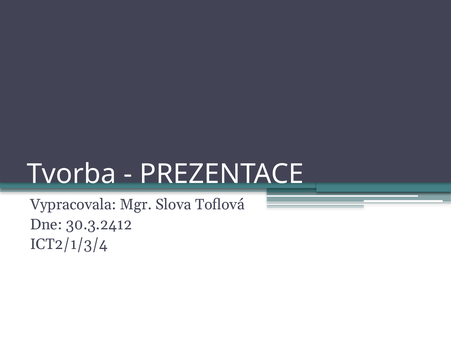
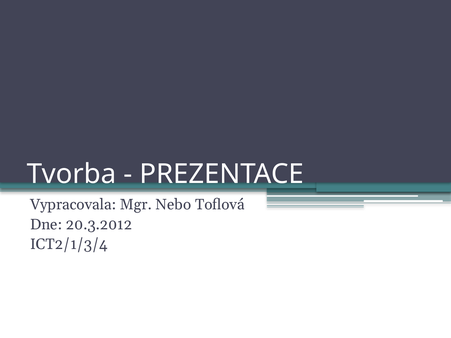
Slova: Slova -> Nebo (173, 205)
30.3.2412: 30.3.2412 -> 20.3.2012 (99, 225)
